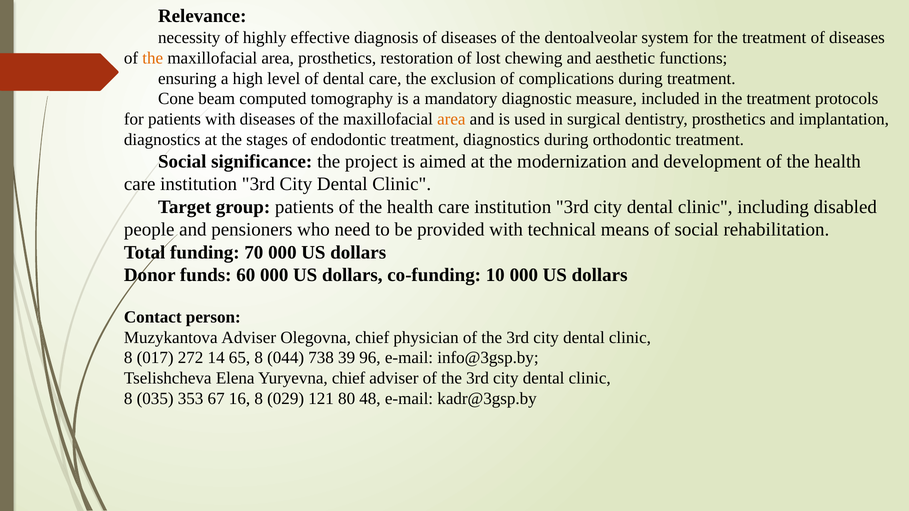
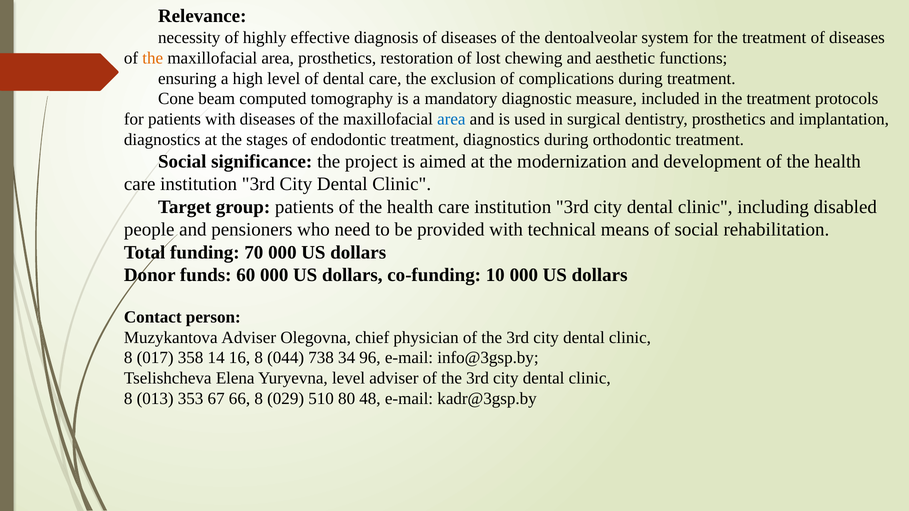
area colour: orange -> blue (451, 119)
272: 272 -> 358 (191, 358)
65: 65 -> 16 (240, 358)
39: 39 -> 34 (347, 358)
Yuryevna chief: chief -> level (349, 378)
035: 035 -> 013 (155, 399)
16: 16 -> 66 (240, 399)
121: 121 -> 510 (321, 399)
